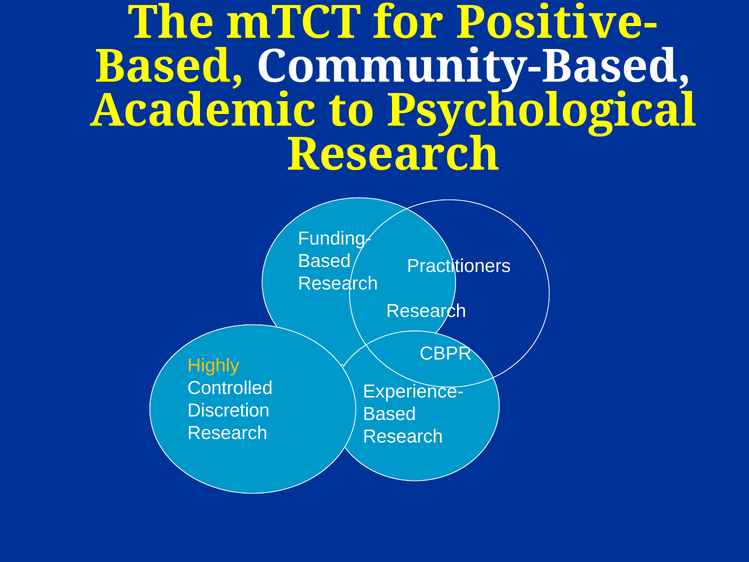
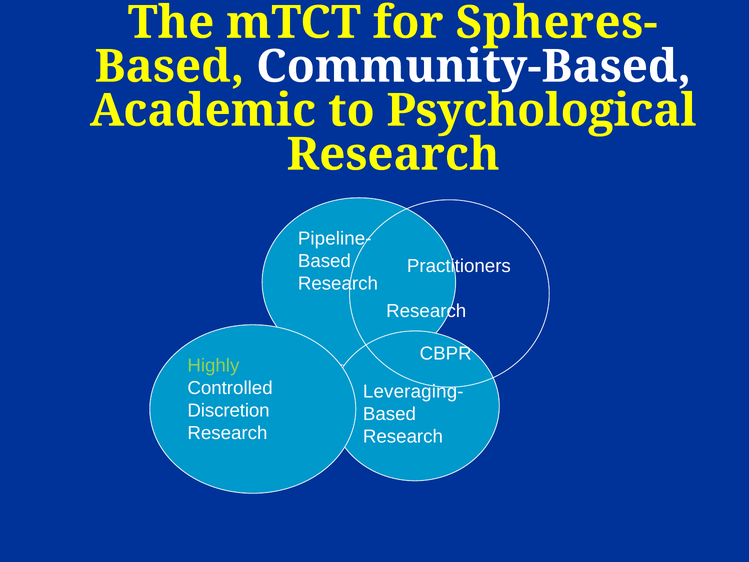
Positive-: Positive- -> Spheres- (557, 23)
Funding-: Funding- -> Pipeline- (335, 239)
Highly colour: yellow -> light green (213, 366)
Experience-: Experience- -> Leveraging- (413, 391)
